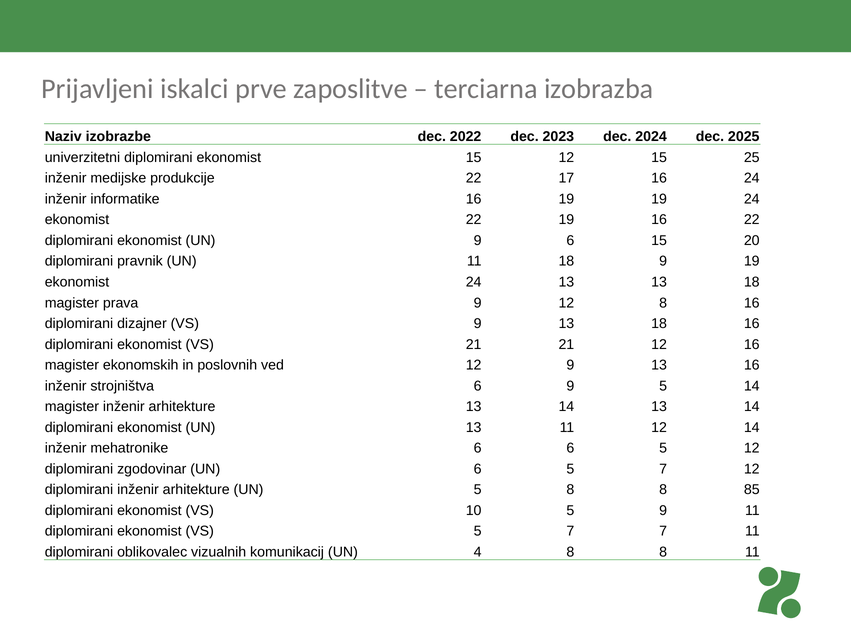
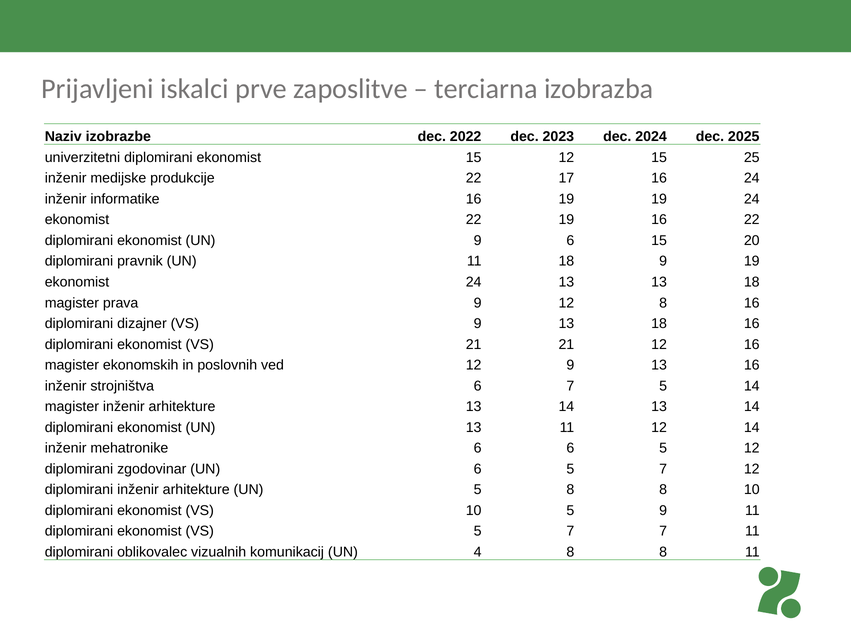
6 9: 9 -> 7 (570, 386)
8 85: 85 -> 10 (752, 490)
